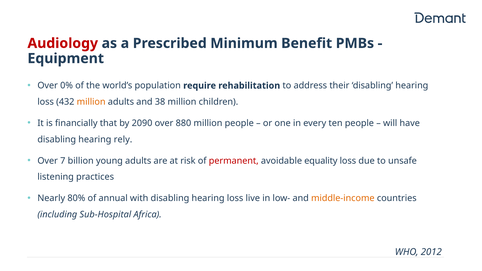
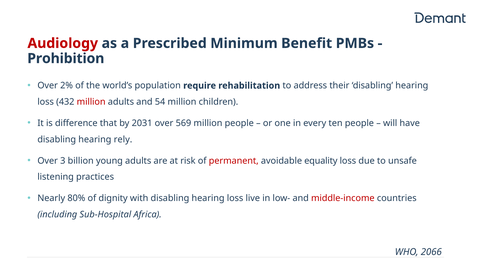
Equipment: Equipment -> Prohibition (66, 58)
0%: 0% -> 2% (67, 86)
million colour: orange -> red (91, 102)
38: 38 -> 54 (160, 102)
financially: financially -> difference (76, 123)
2090: 2090 -> 2031 (142, 123)
880: 880 -> 569 (183, 123)
7: 7 -> 3 (63, 161)
annual: annual -> dignity (113, 198)
middle-income colour: orange -> red (343, 198)
2012: 2012 -> 2066 (431, 252)
